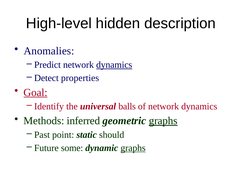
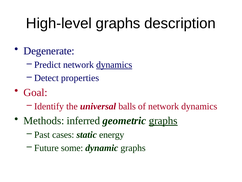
High-level hidden: hidden -> graphs (118, 23)
Anomalies: Anomalies -> Degenerate (49, 51)
Goal underline: present -> none (36, 92)
point: point -> cases (63, 134)
should: should -> energy (112, 134)
graphs underline: present -> none (133, 148)
